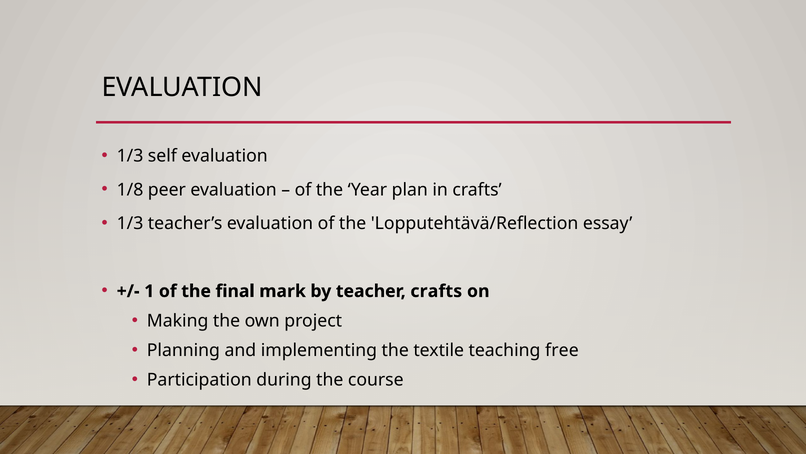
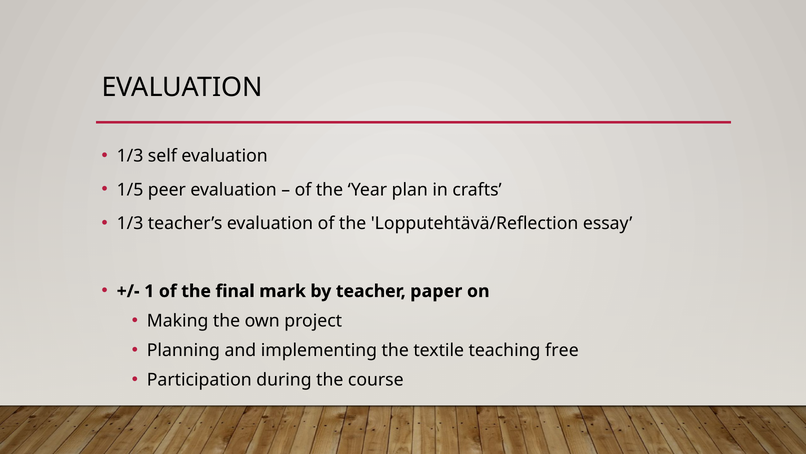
1/8: 1/8 -> 1/5 (130, 189)
teacher crafts: crafts -> paper (436, 291)
